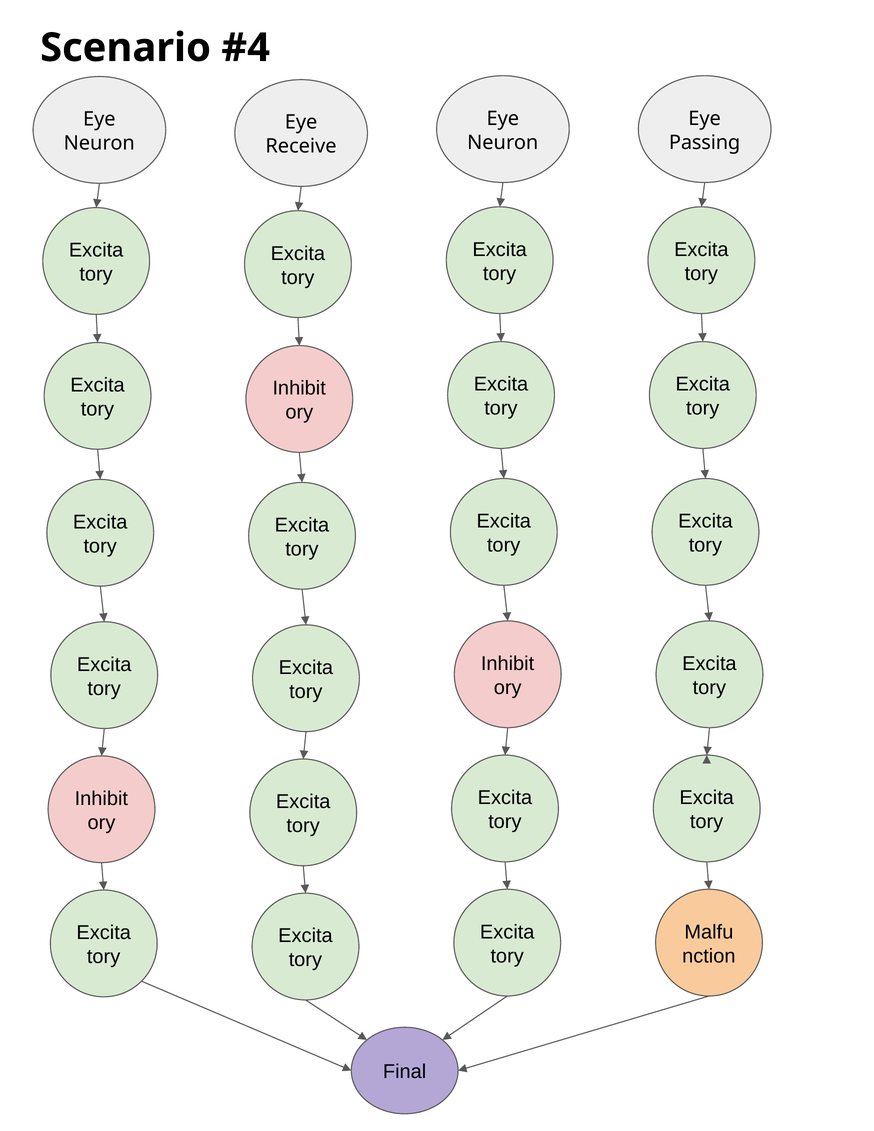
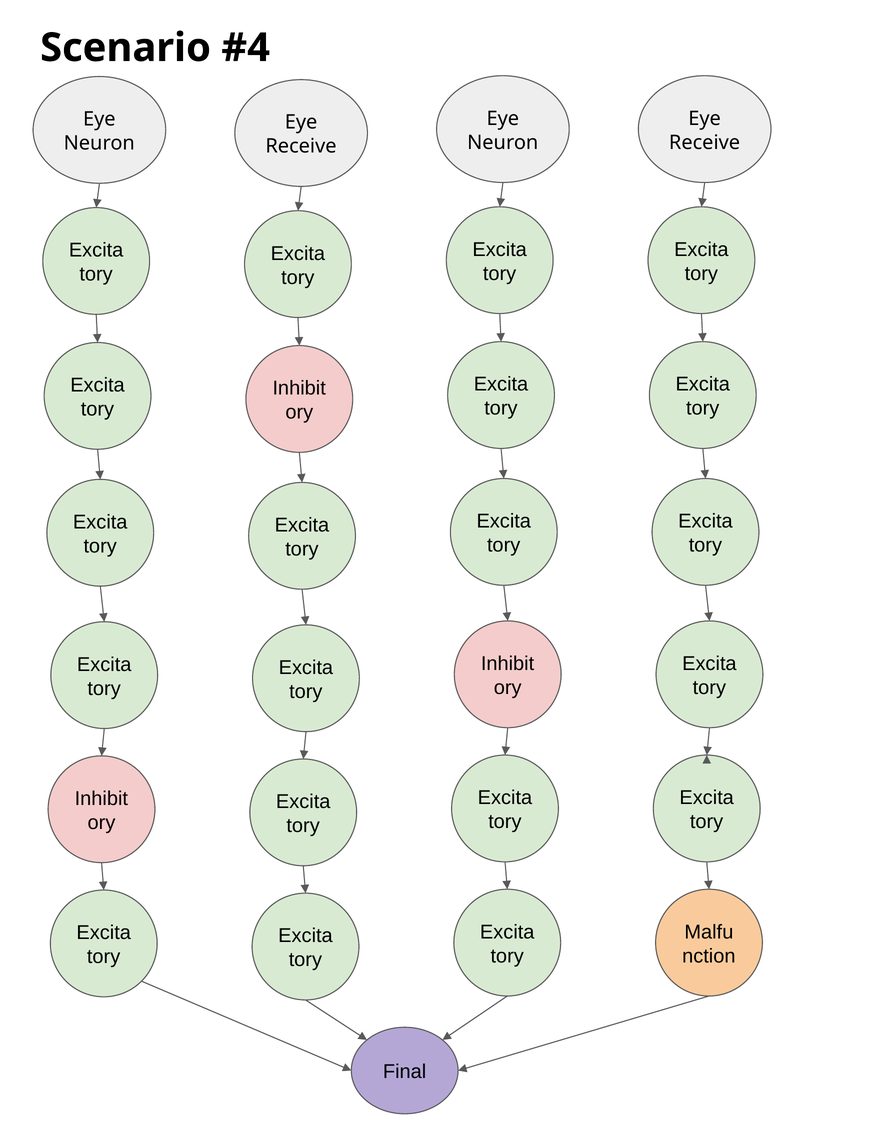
Passing: Passing -> Receive (705, 142)
